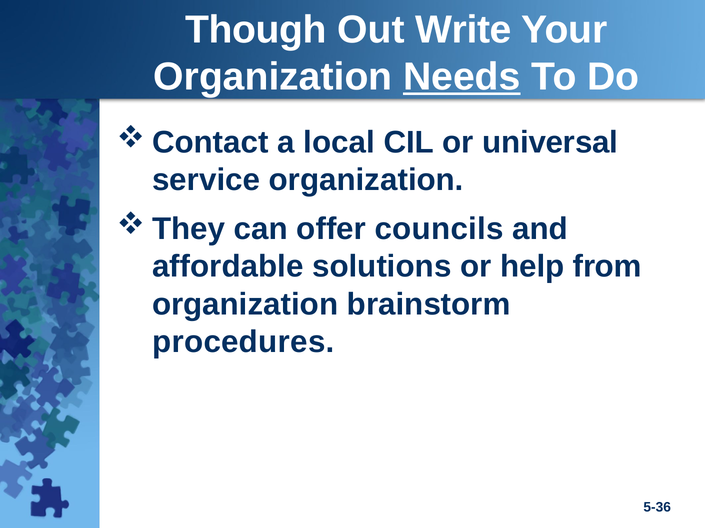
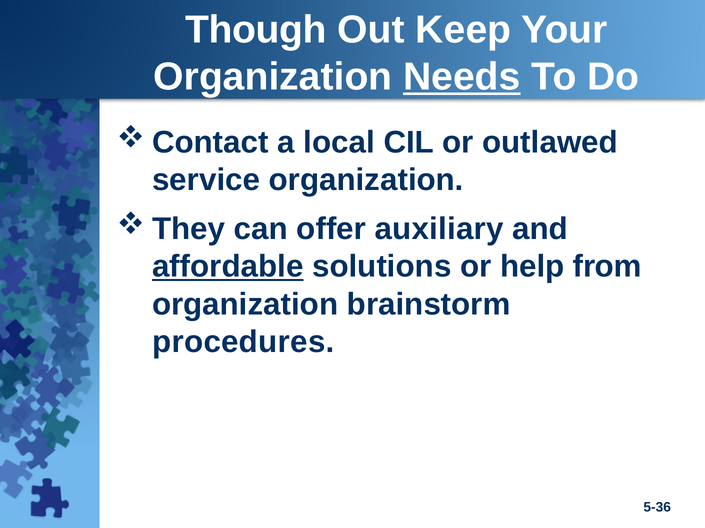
Write: Write -> Keep (463, 30)
universal: universal -> outlawed (550, 142)
councils: councils -> auxiliary (439, 229)
affordable underline: none -> present (228, 267)
